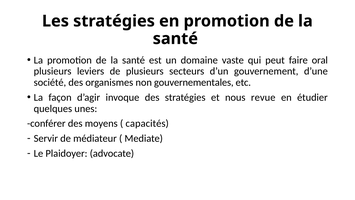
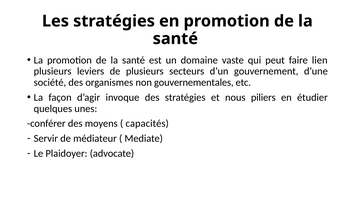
oral: oral -> lien (320, 60)
revue: revue -> piliers (263, 97)
